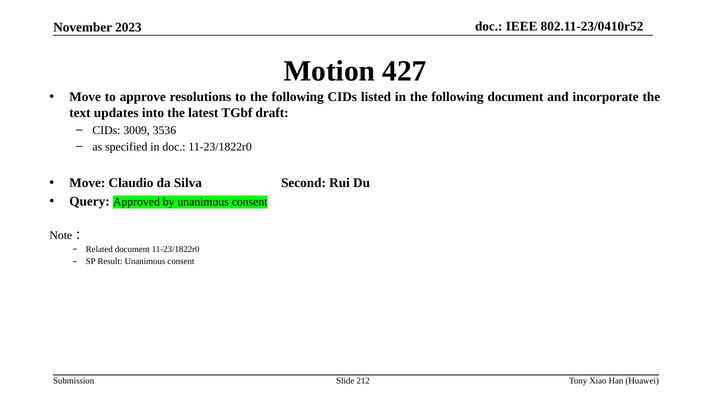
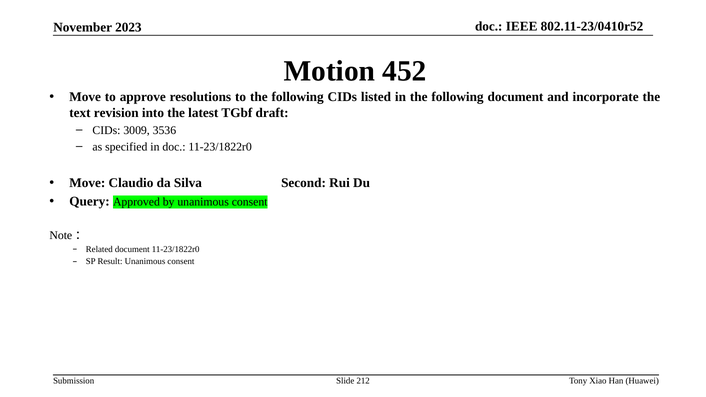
427: 427 -> 452 (404, 71)
updates: updates -> revision (116, 113)
